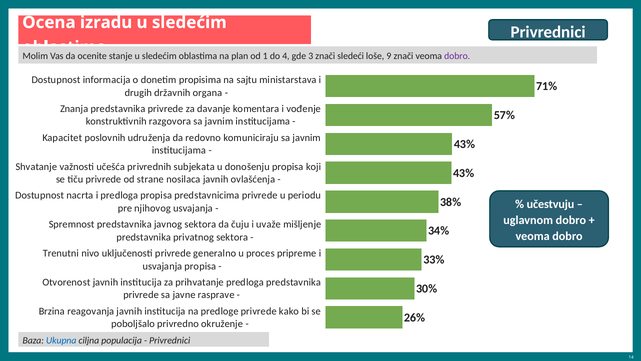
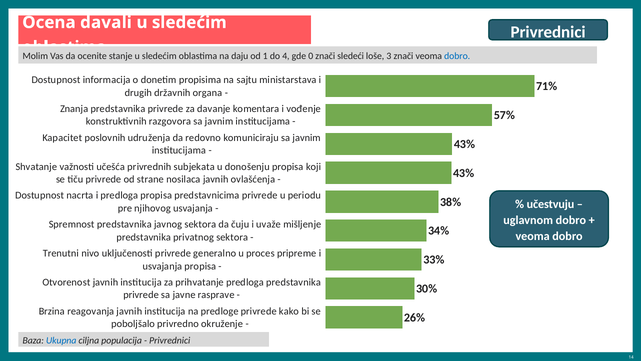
izradu: izradu -> davali (106, 22)
plan: plan -> daju (240, 56)
3: 3 -> 0 (311, 56)
9: 9 -> 3 (389, 56)
dobro colour: purple -> blue (457, 56)
